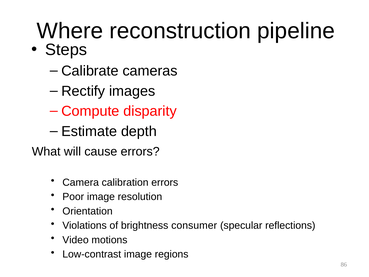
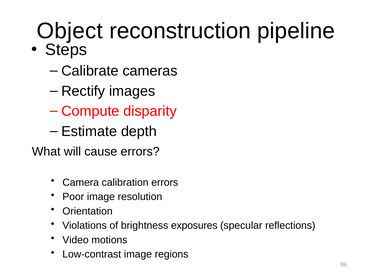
Where: Where -> Object (70, 31)
consumer: consumer -> exposures (194, 225)
